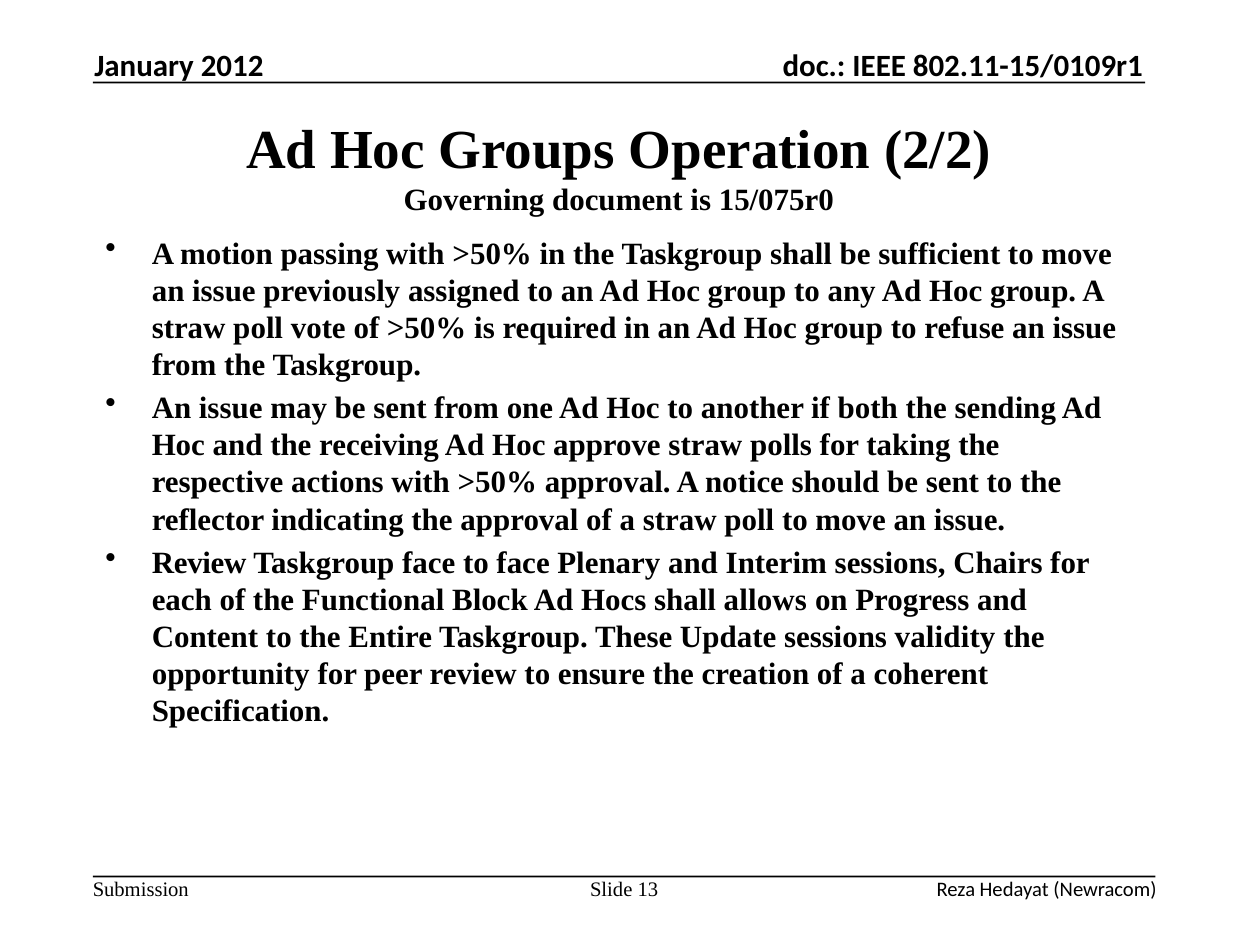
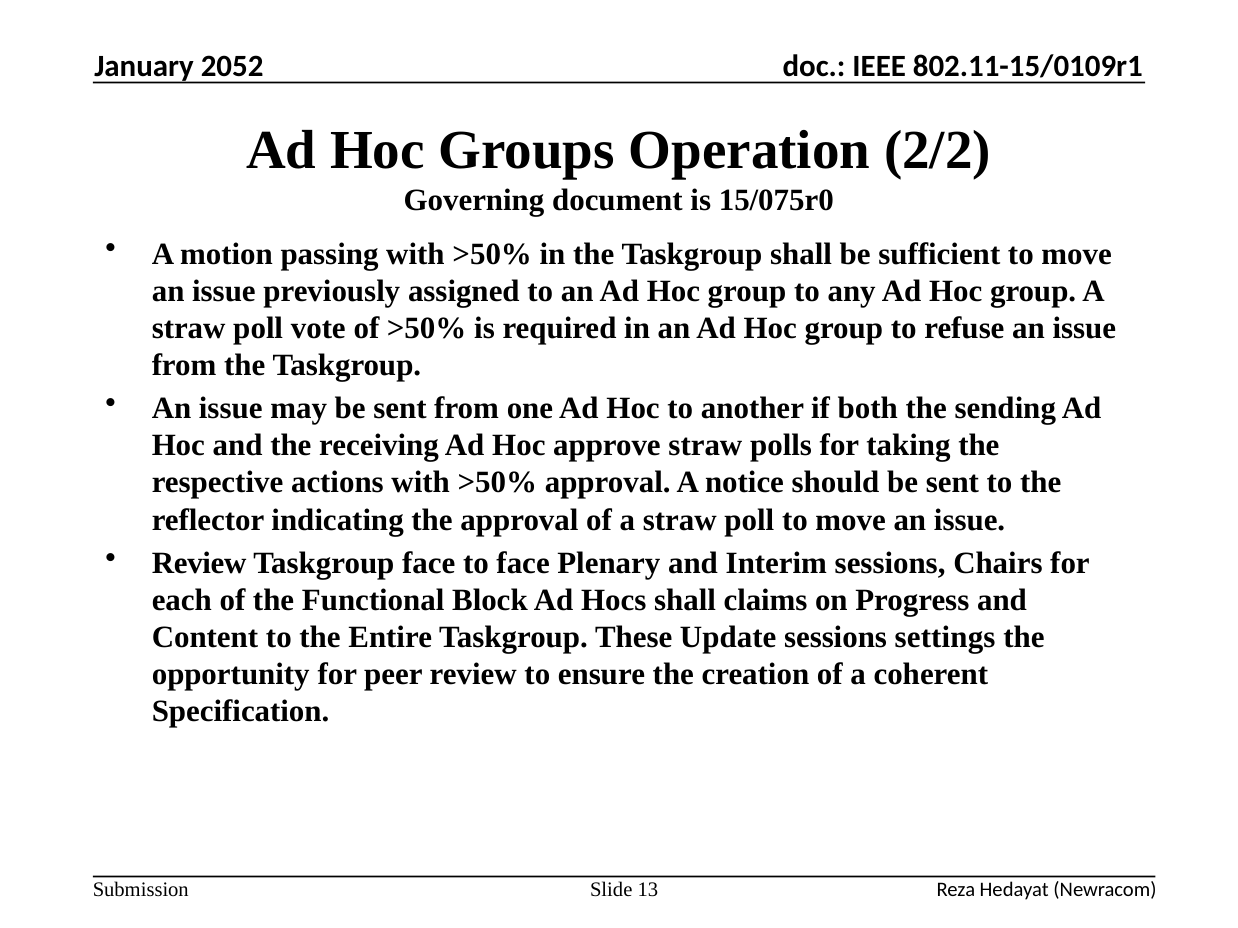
2012: 2012 -> 2052 (232, 66)
allows: allows -> claims (766, 601)
validity: validity -> settings (945, 638)
